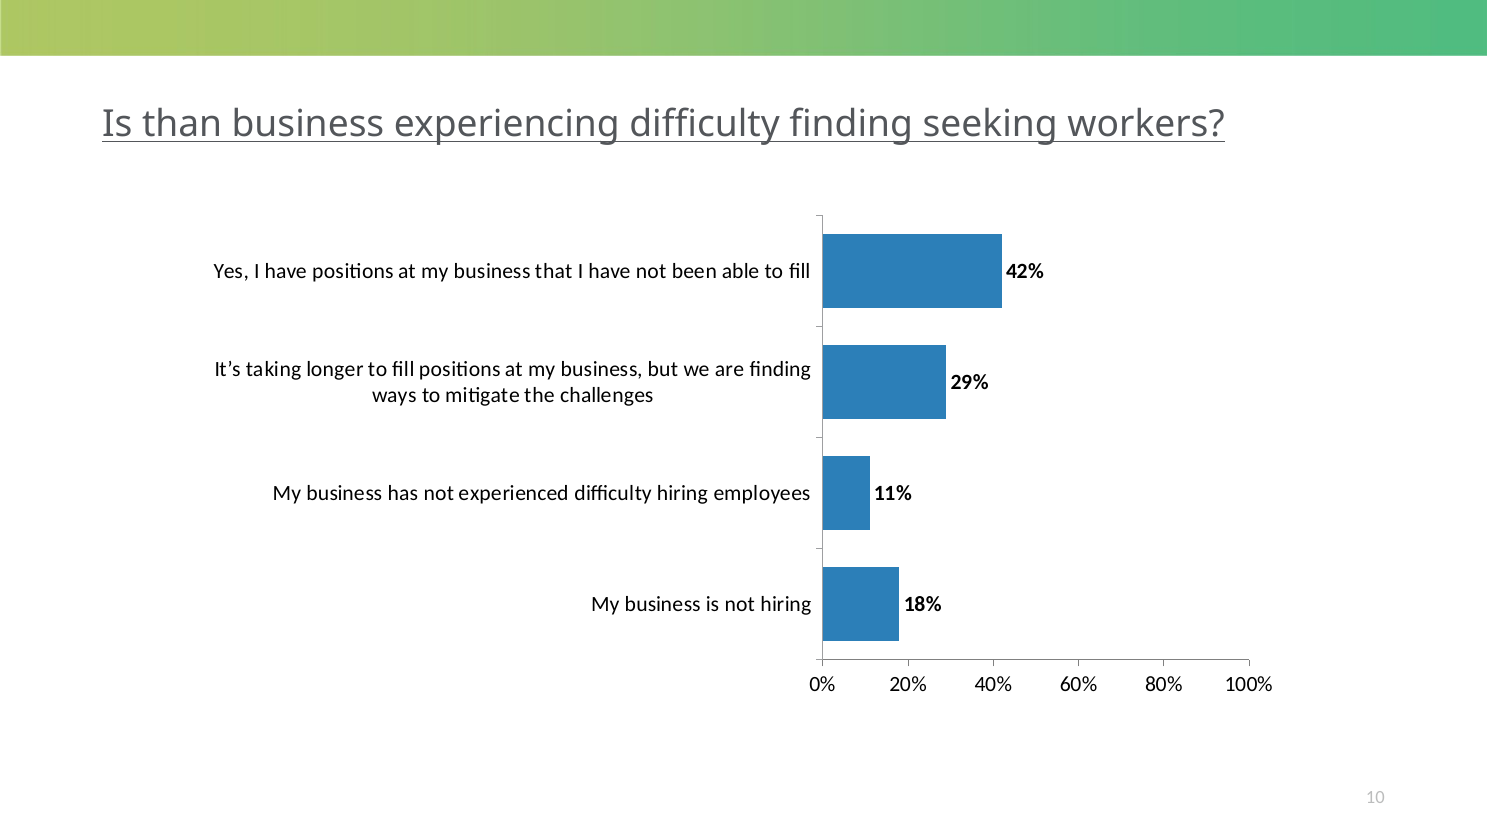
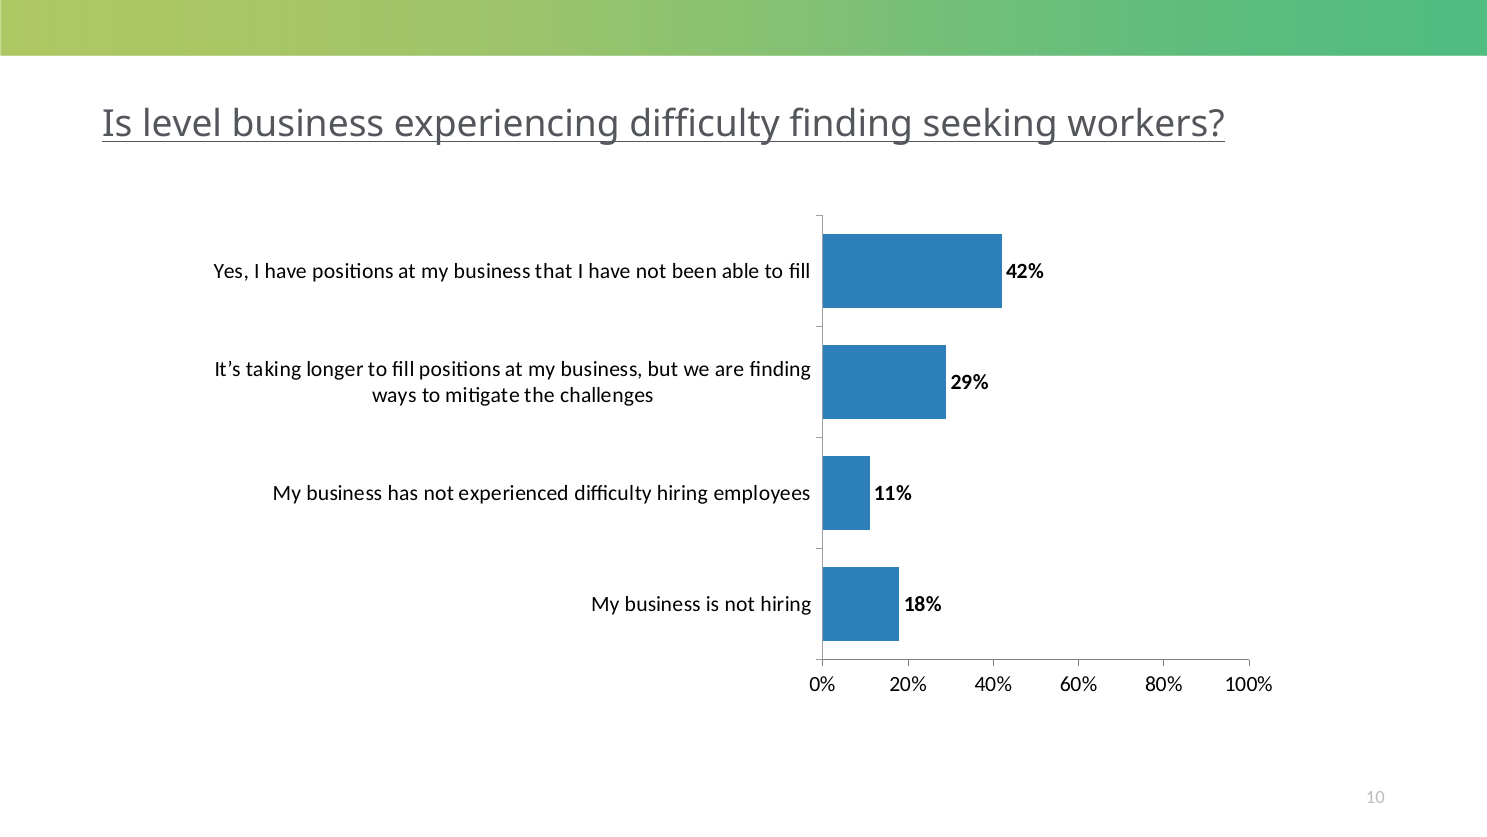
than: than -> level (182, 124)
